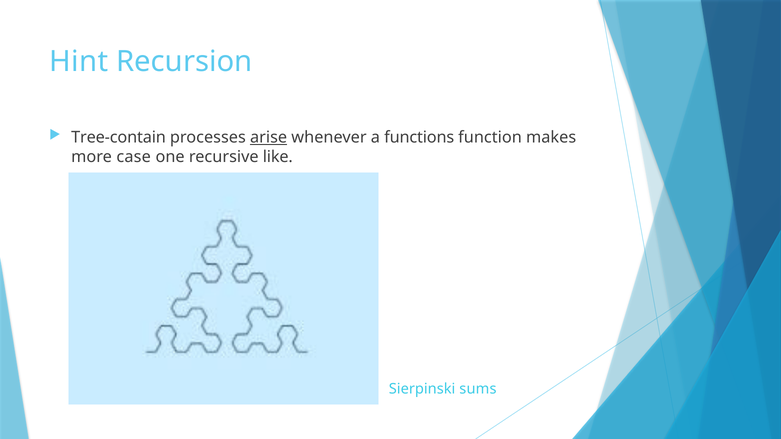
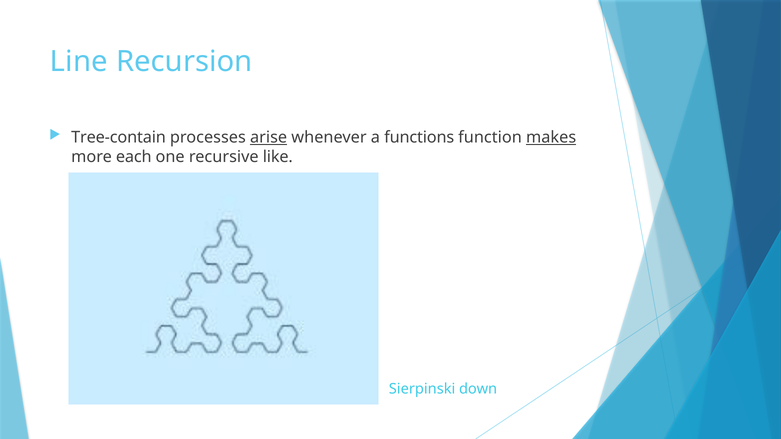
Hint: Hint -> Line (79, 62)
makes underline: none -> present (551, 137)
case: case -> each (134, 157)
sums: sums -> down (478, 389)
